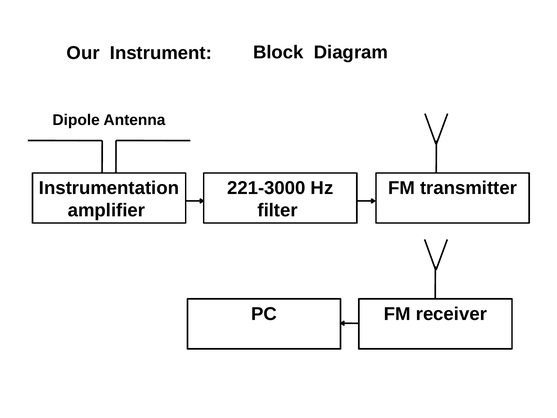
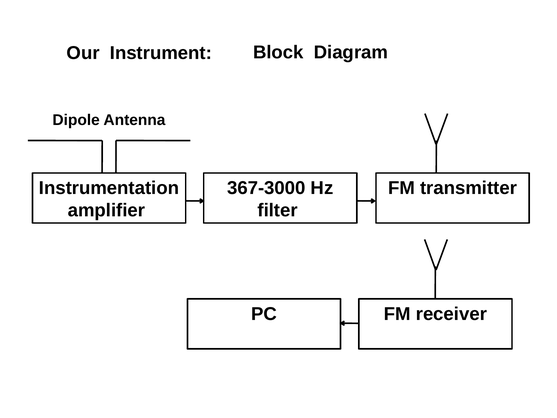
221-3000: 221-3000 -> 367-3000 (266, 188)
